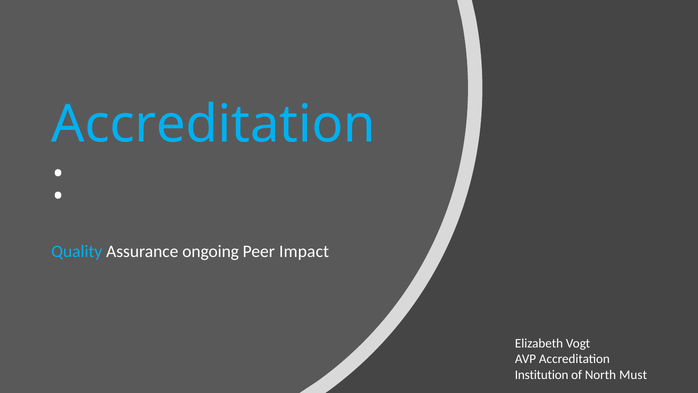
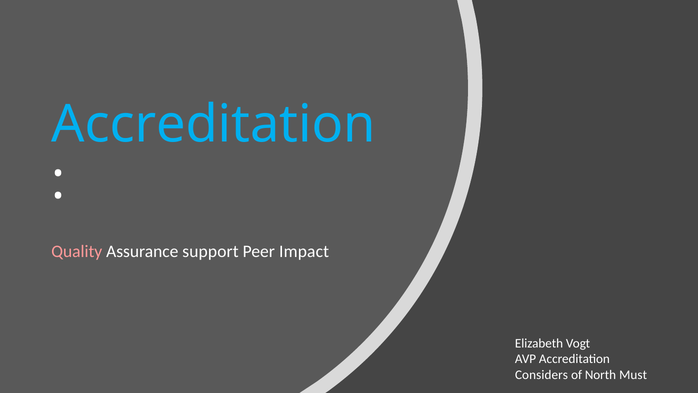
Quality colour: light blue -> pink (77, 251)
ongoing: ongoing -> support (211, 251)
Institution: Institution -> Considers (541, 374)
